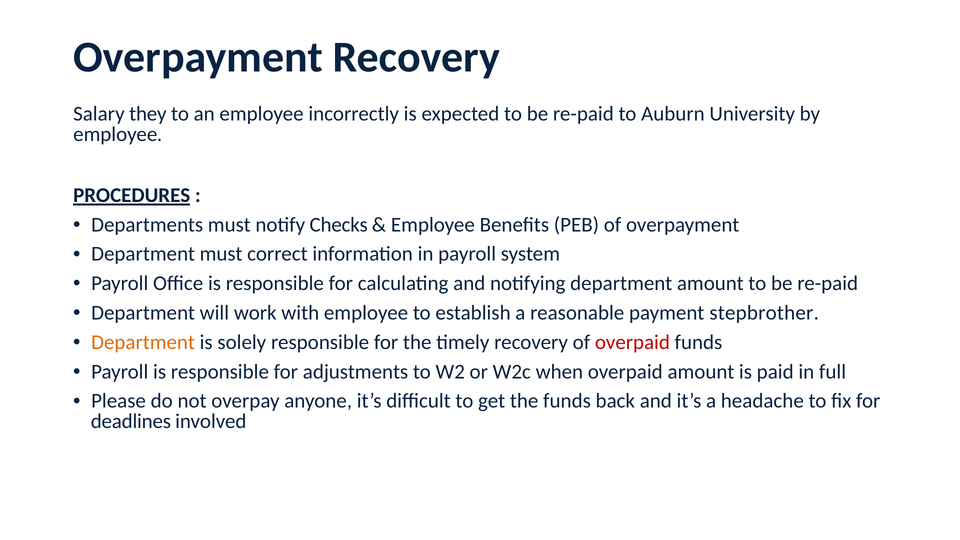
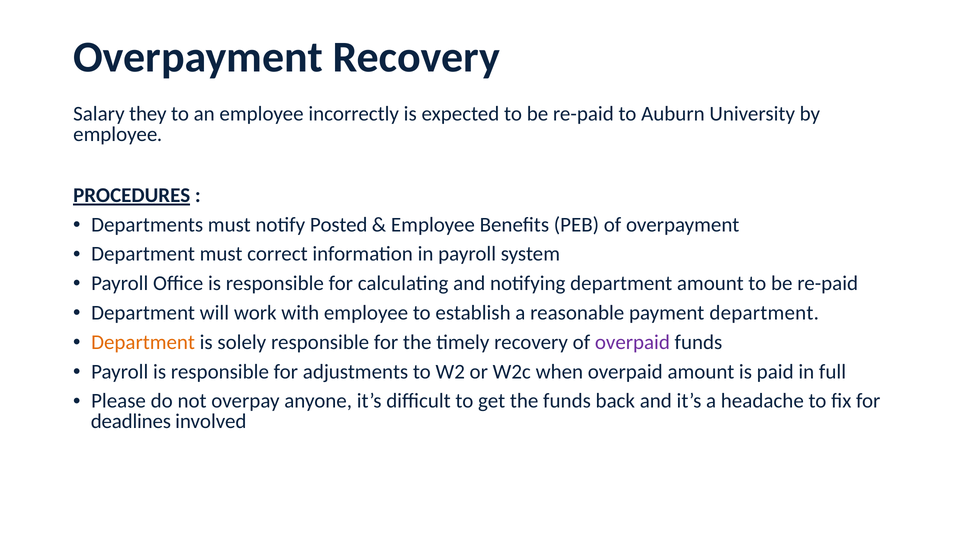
Checks: Checks -> Posted (339, 225)
payment stepbrother: stepbrother -> department (764, 313)
overpaid colour: red -> purple (632, 342)
